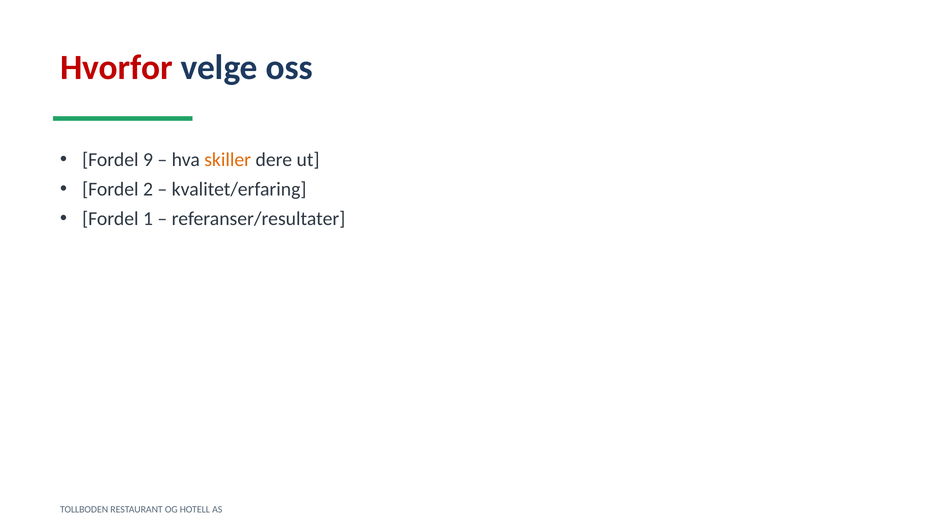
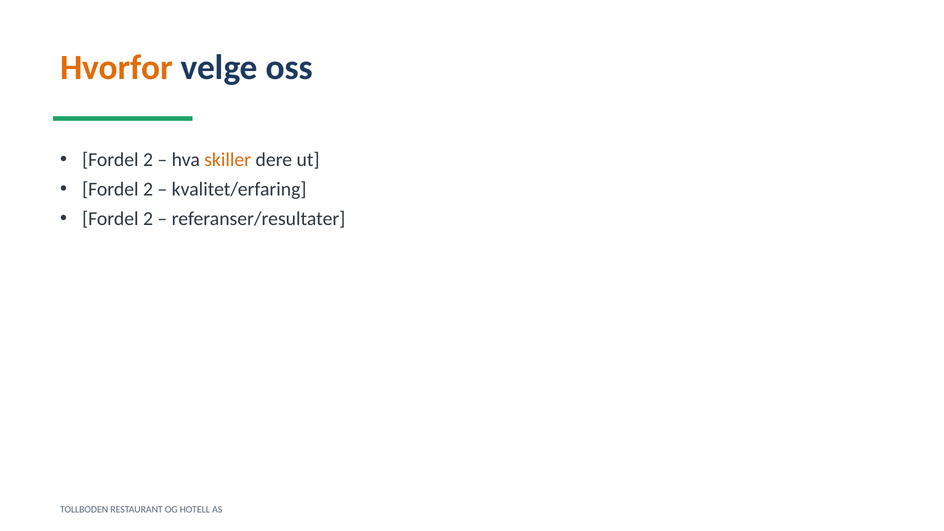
Hvorfor colour: red -> orange (116, 67)
9: 9 -> 2 (148, 160)
1: 1 -> 2 (148, 219)
